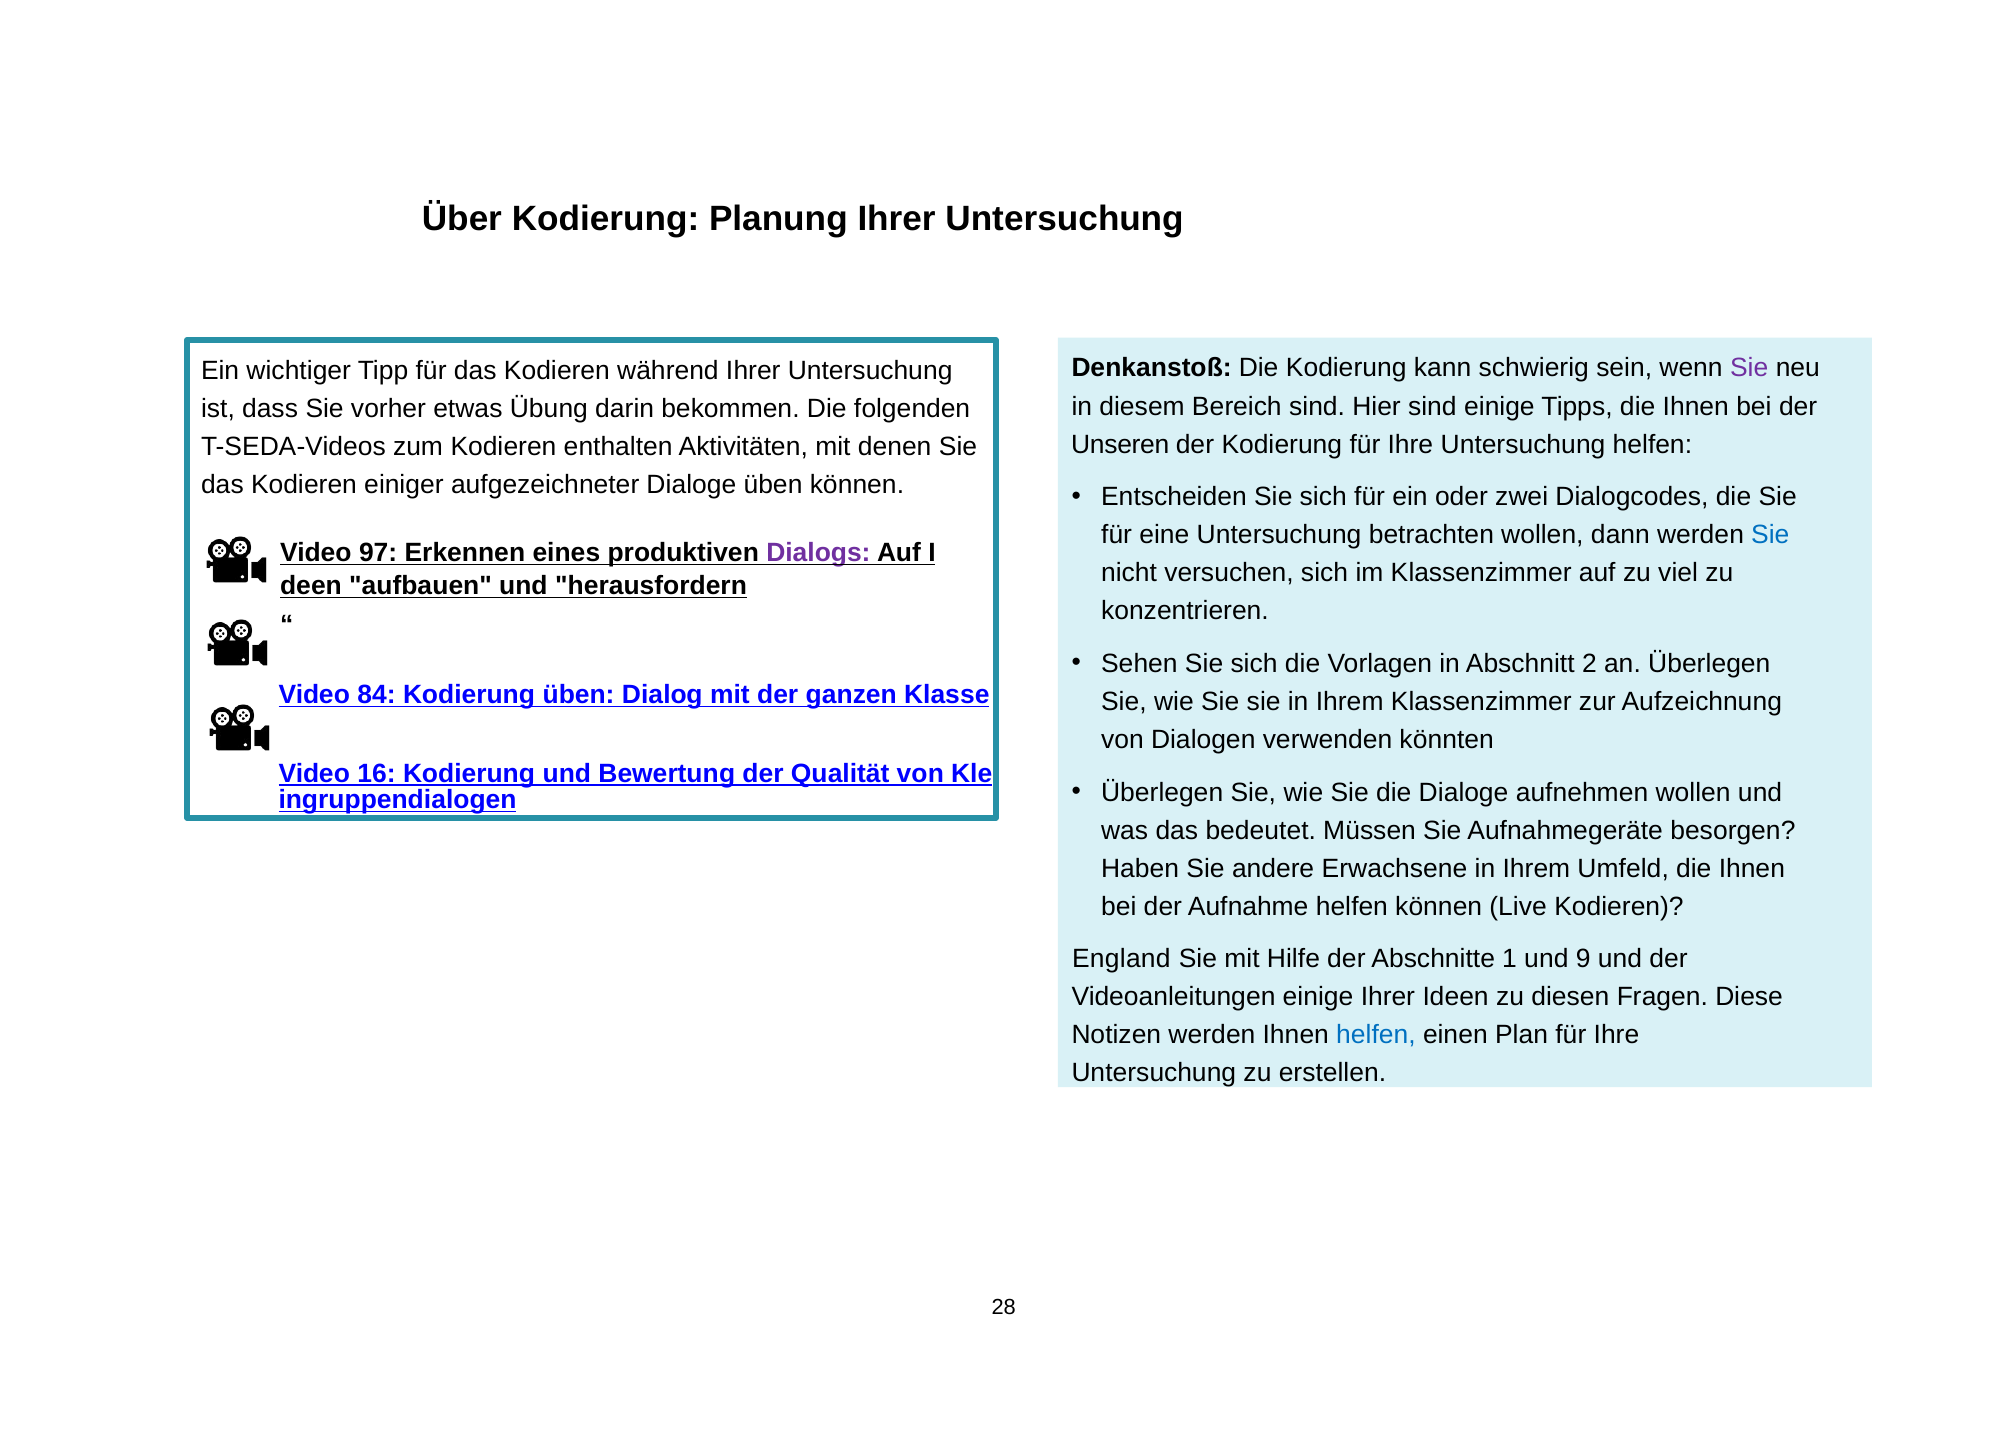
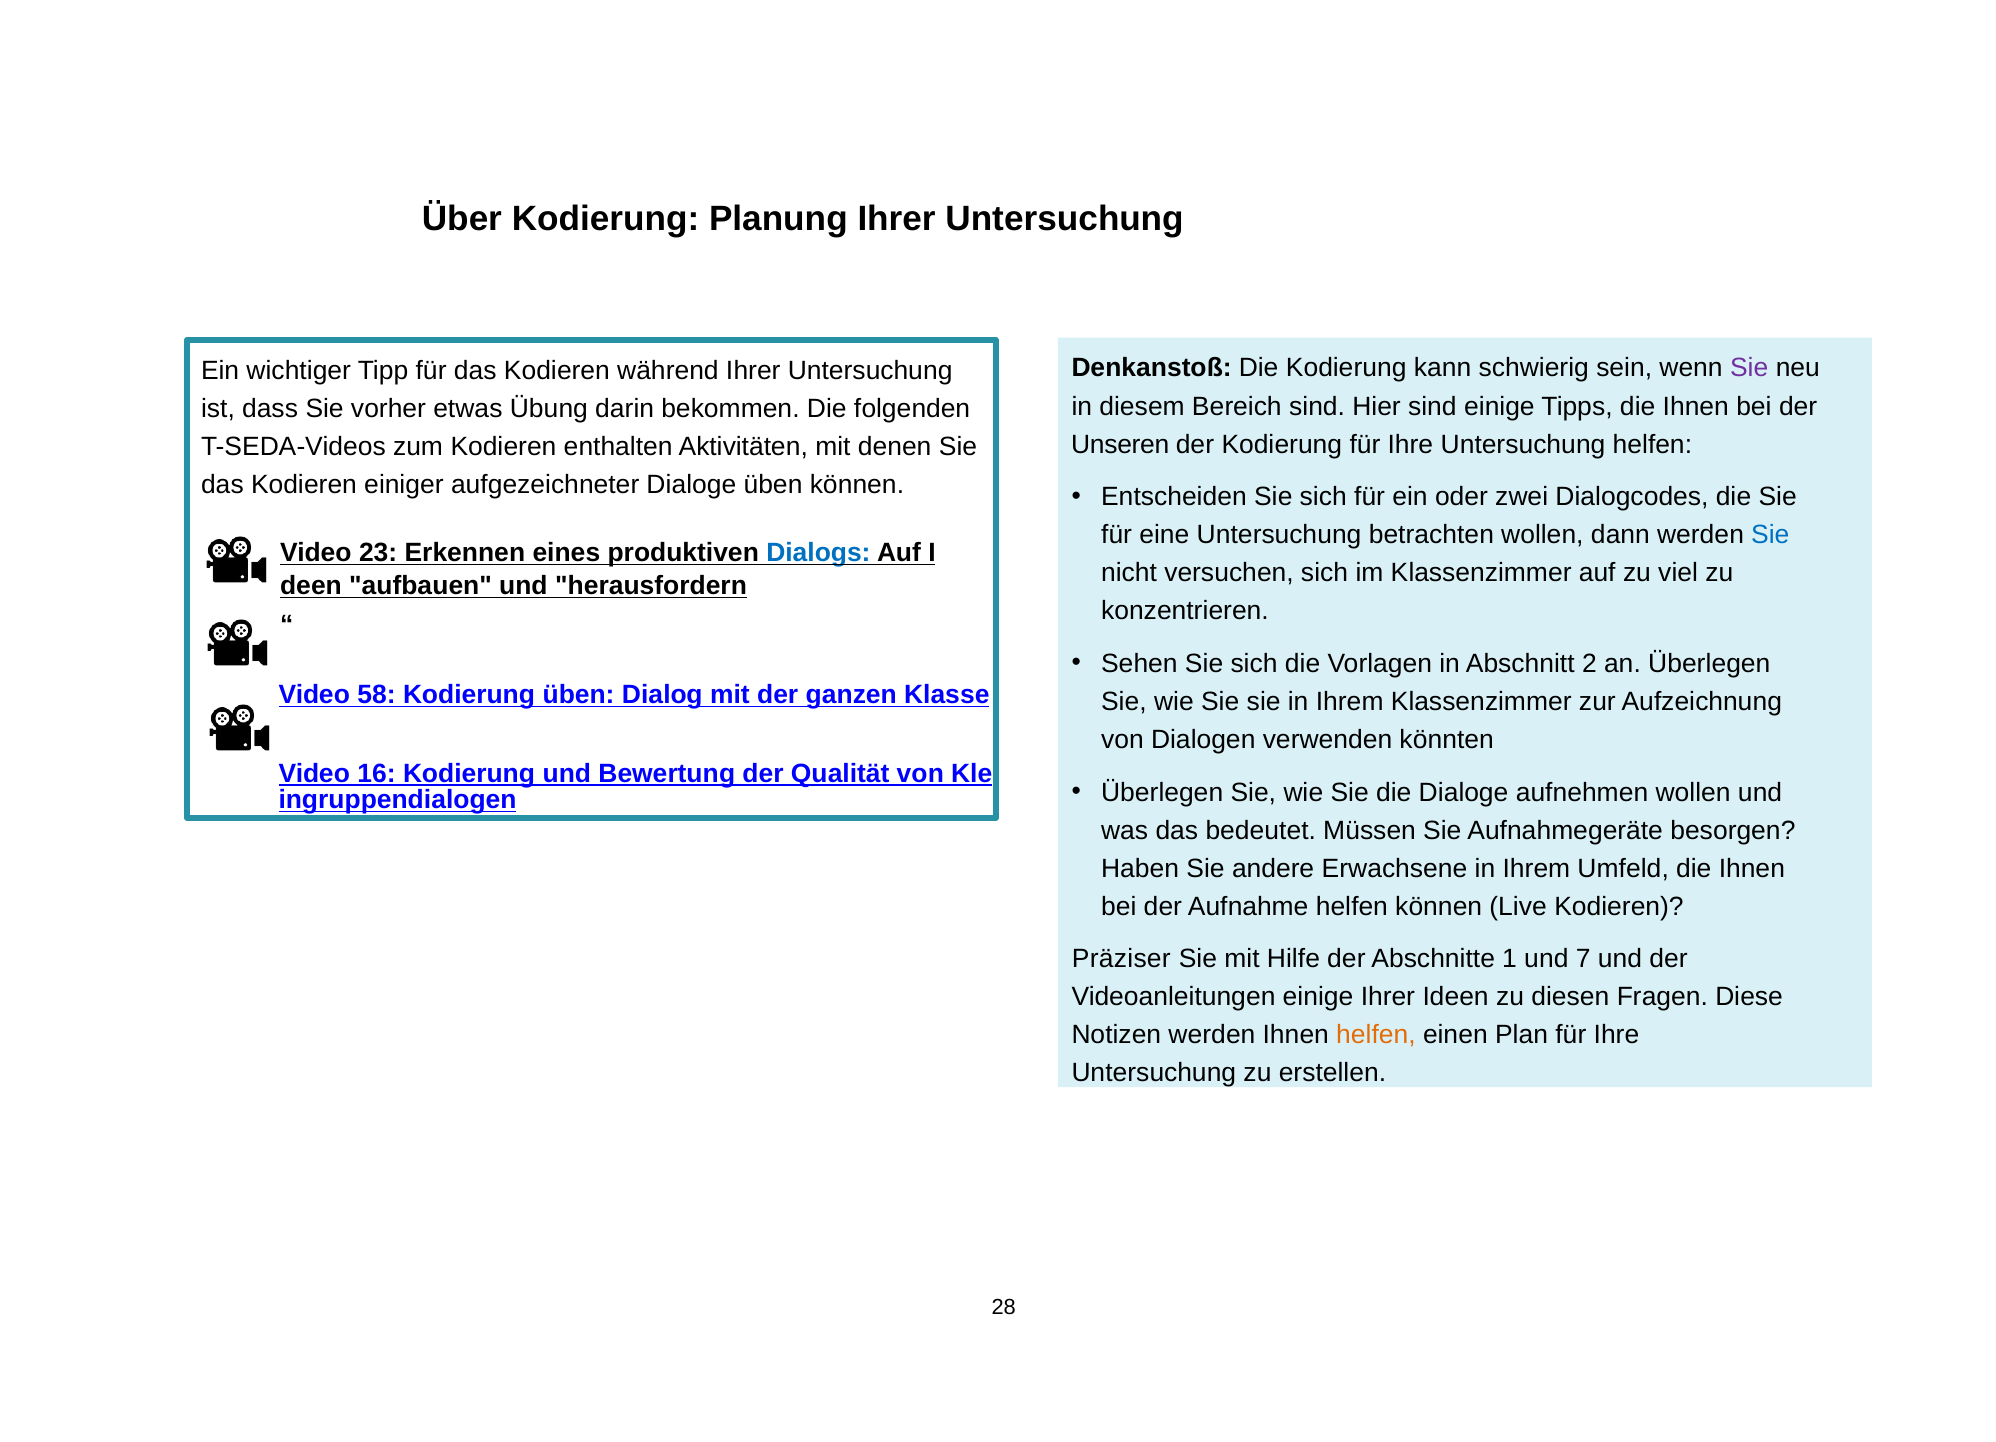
97: 97 -> 23 (378, 553)
Dialogs colour: purple -> blue (818, 553)
84: 84 -> 58 (376, 695)
England: England -> Präziser (1121, 959)
9: 9 -> 7 (1583, 959)
helfen colour: blue -> orange (1376, 1036)
